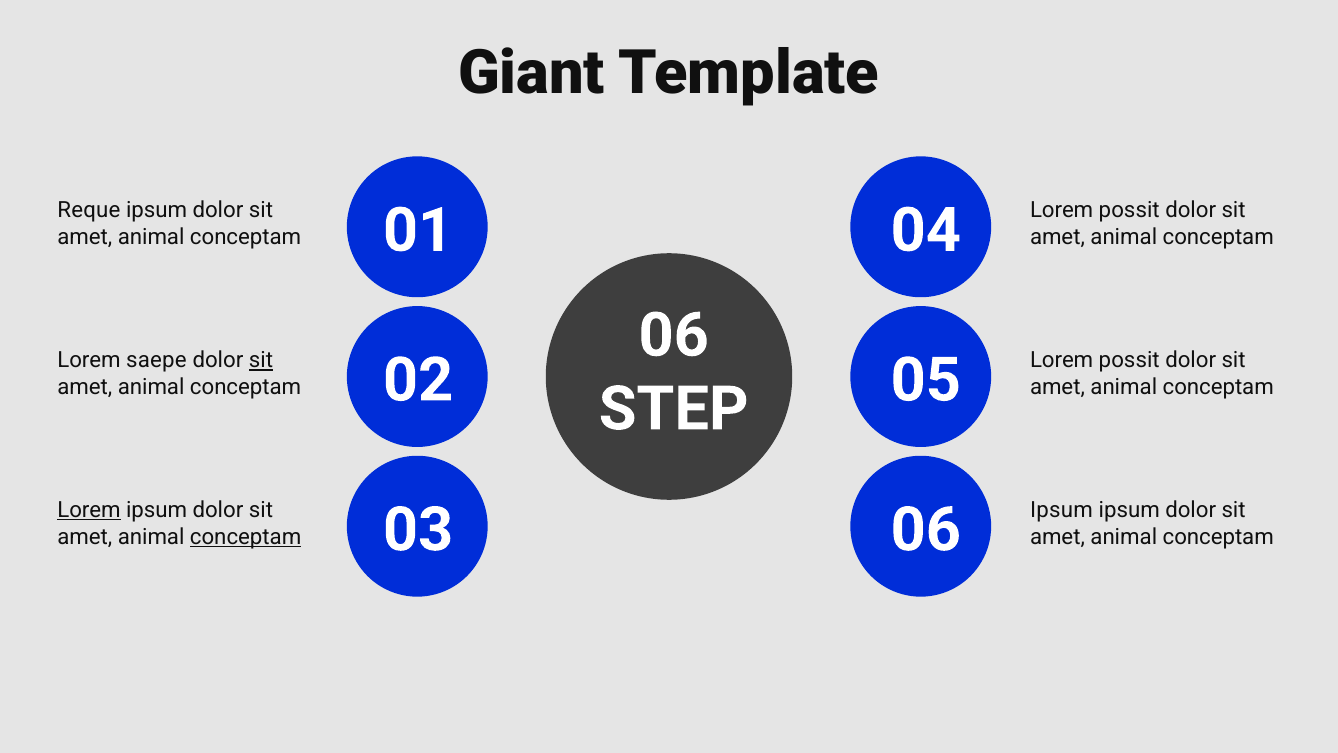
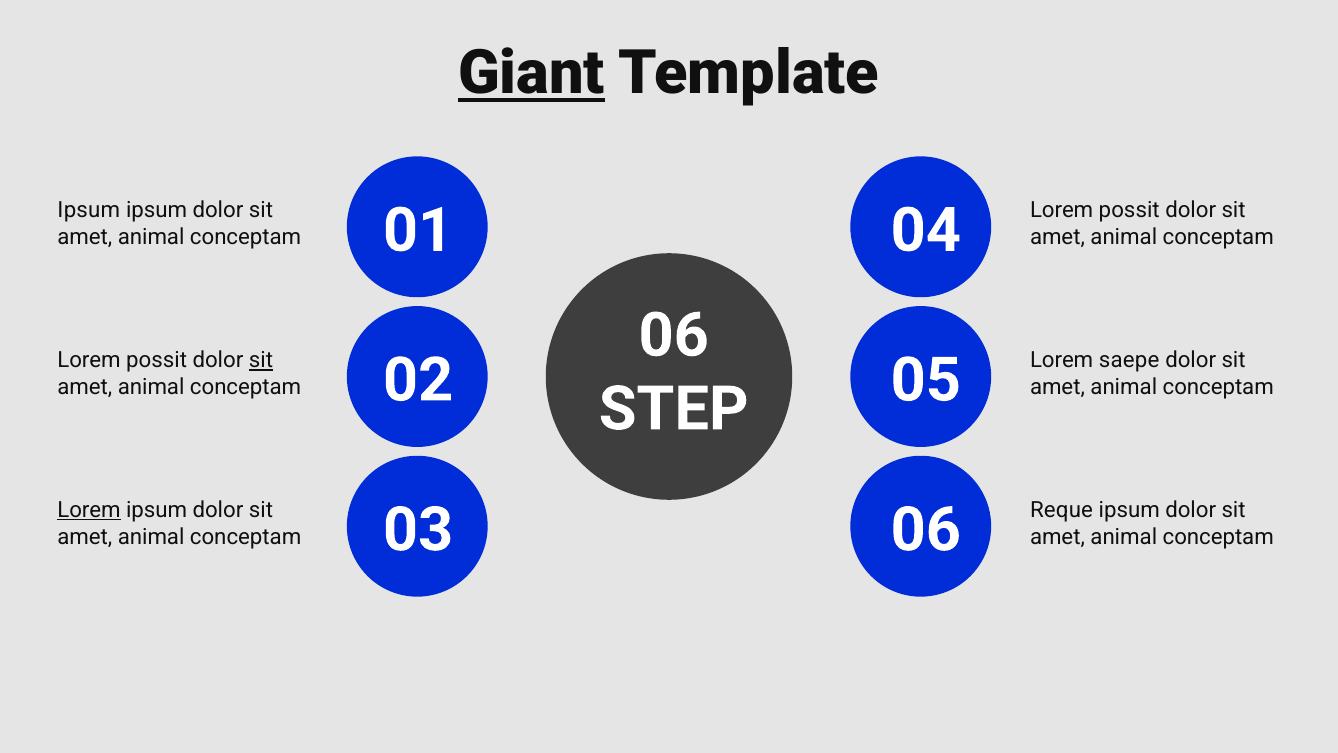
Giant underline: none -> present (532, 73)
Reque: Reque -> Ipsum (89, 210)
saepe: saepe -> possit (157, 360)
possit: possit -> saepe (1129, 360)
Ipsum: Ipsum -> Reque (1062, 510)
conceptam underline: present -> none (246, 537)
